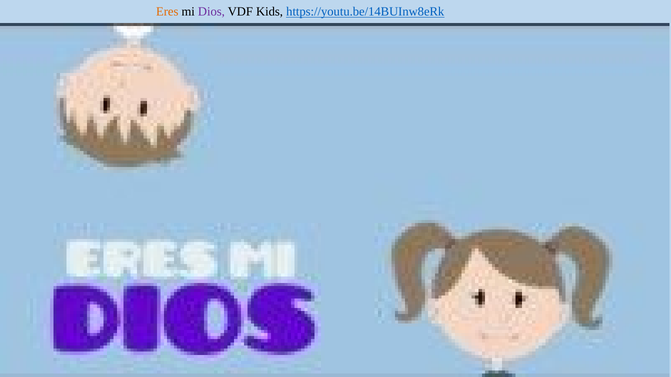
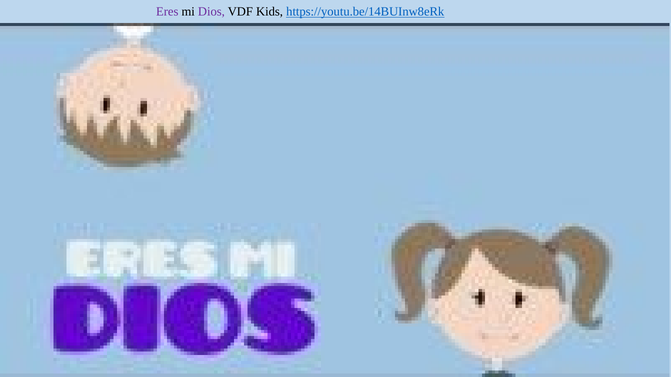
Eres colour: orange -> purple (167, 12)
